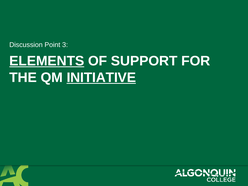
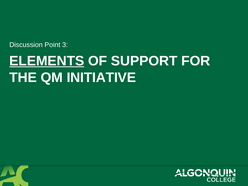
INITIATIVE underline: present -> none (101, 77)
